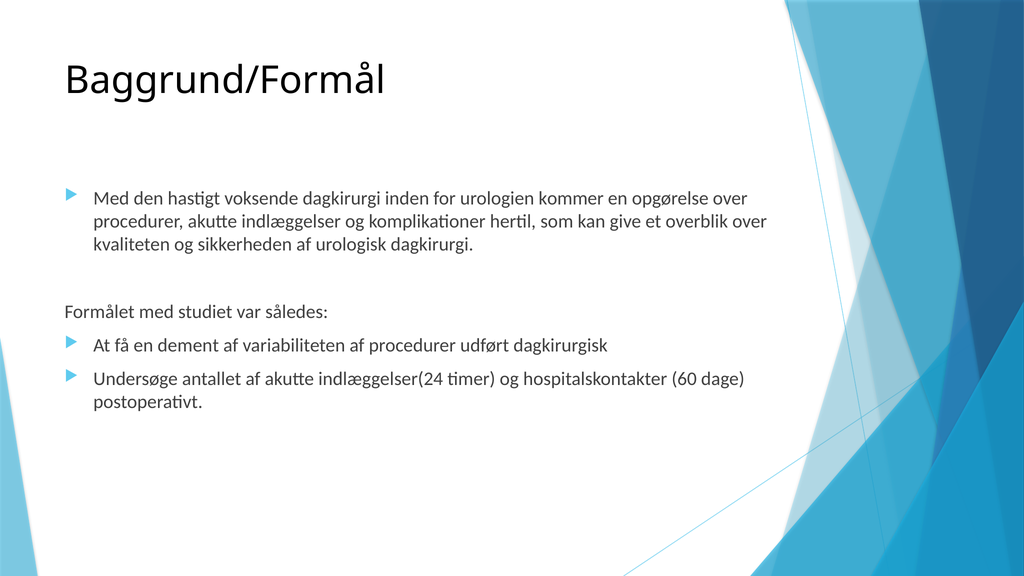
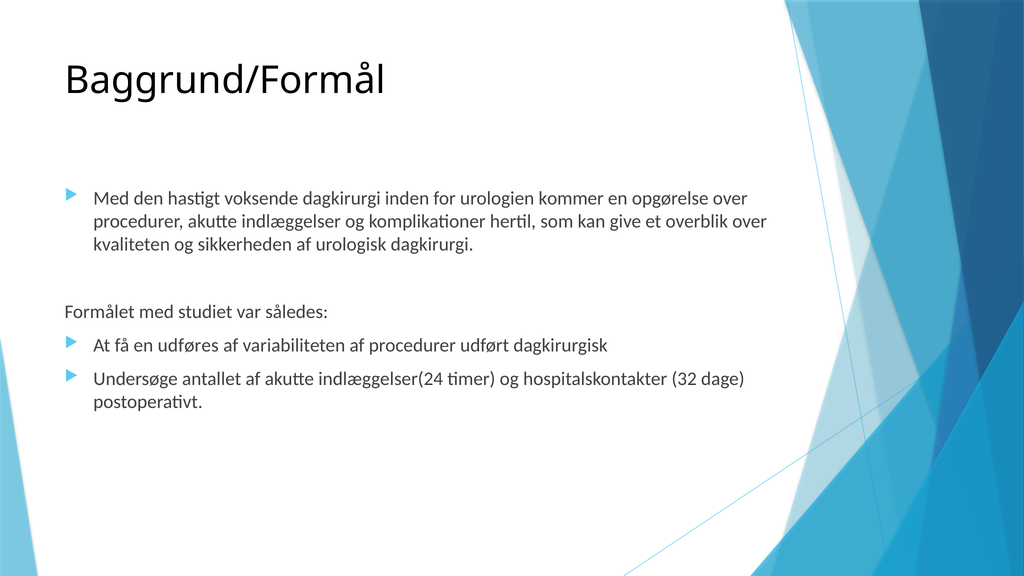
dement: dement -> udføres (188, 345)
60: 60 -> 32 (684, 379)
